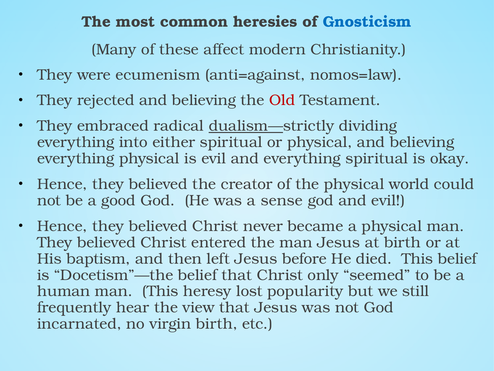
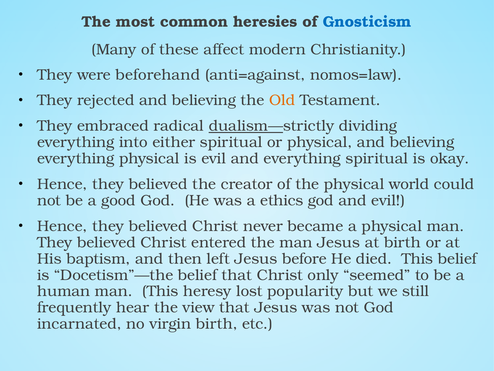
ecumenism: ecumenism -> beforehand (158, 75)
Old colour: red -> orange (282, 100)
sense: sense -> ethics (282, 200)
